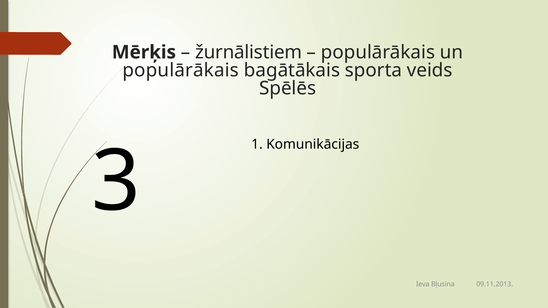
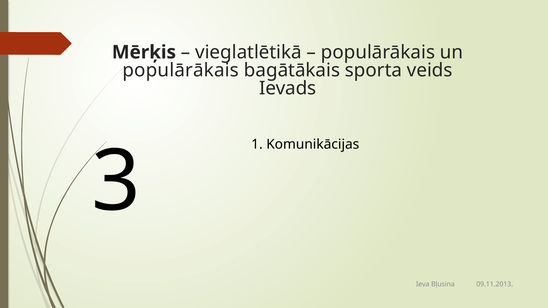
žurnālistiem: žurnālistiem -> vieglatlētikā (248, 52)
Spēlēs: Spēlēs -> Ievads (288, 88)
